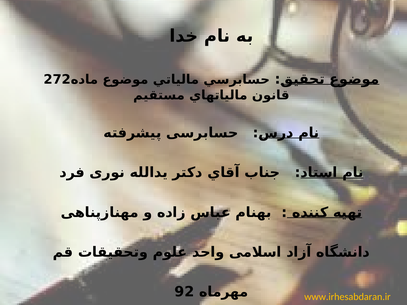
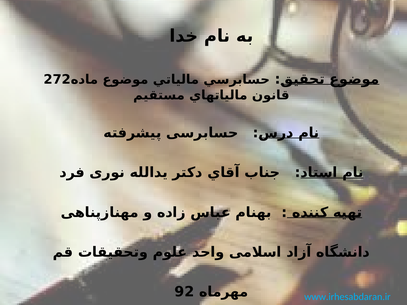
www.irhesabdaran.ir colour: yellow -> light blue (347, 297)
